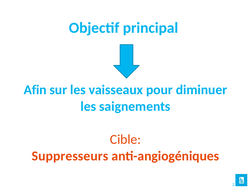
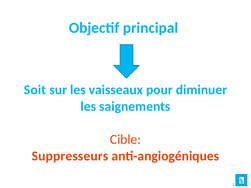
Afin: Afin -> Soit (35, 90)
